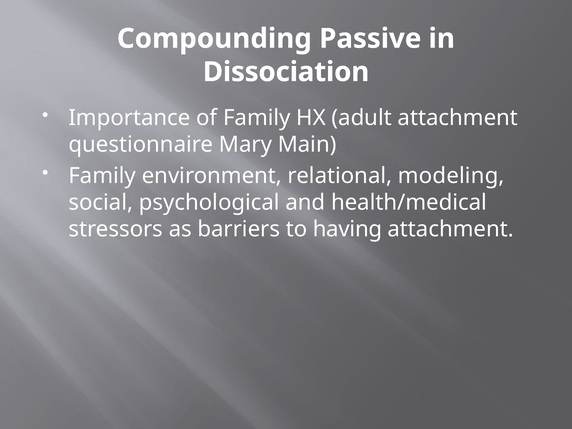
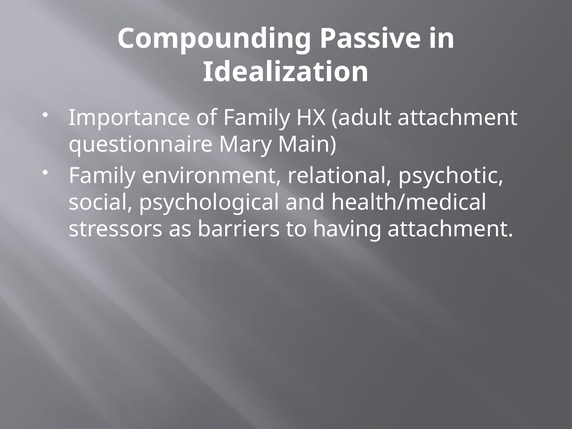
Dissociation: Dissociation -> Idealization (286, 72)
modeling: modeling -> psychotic (451, 176)
